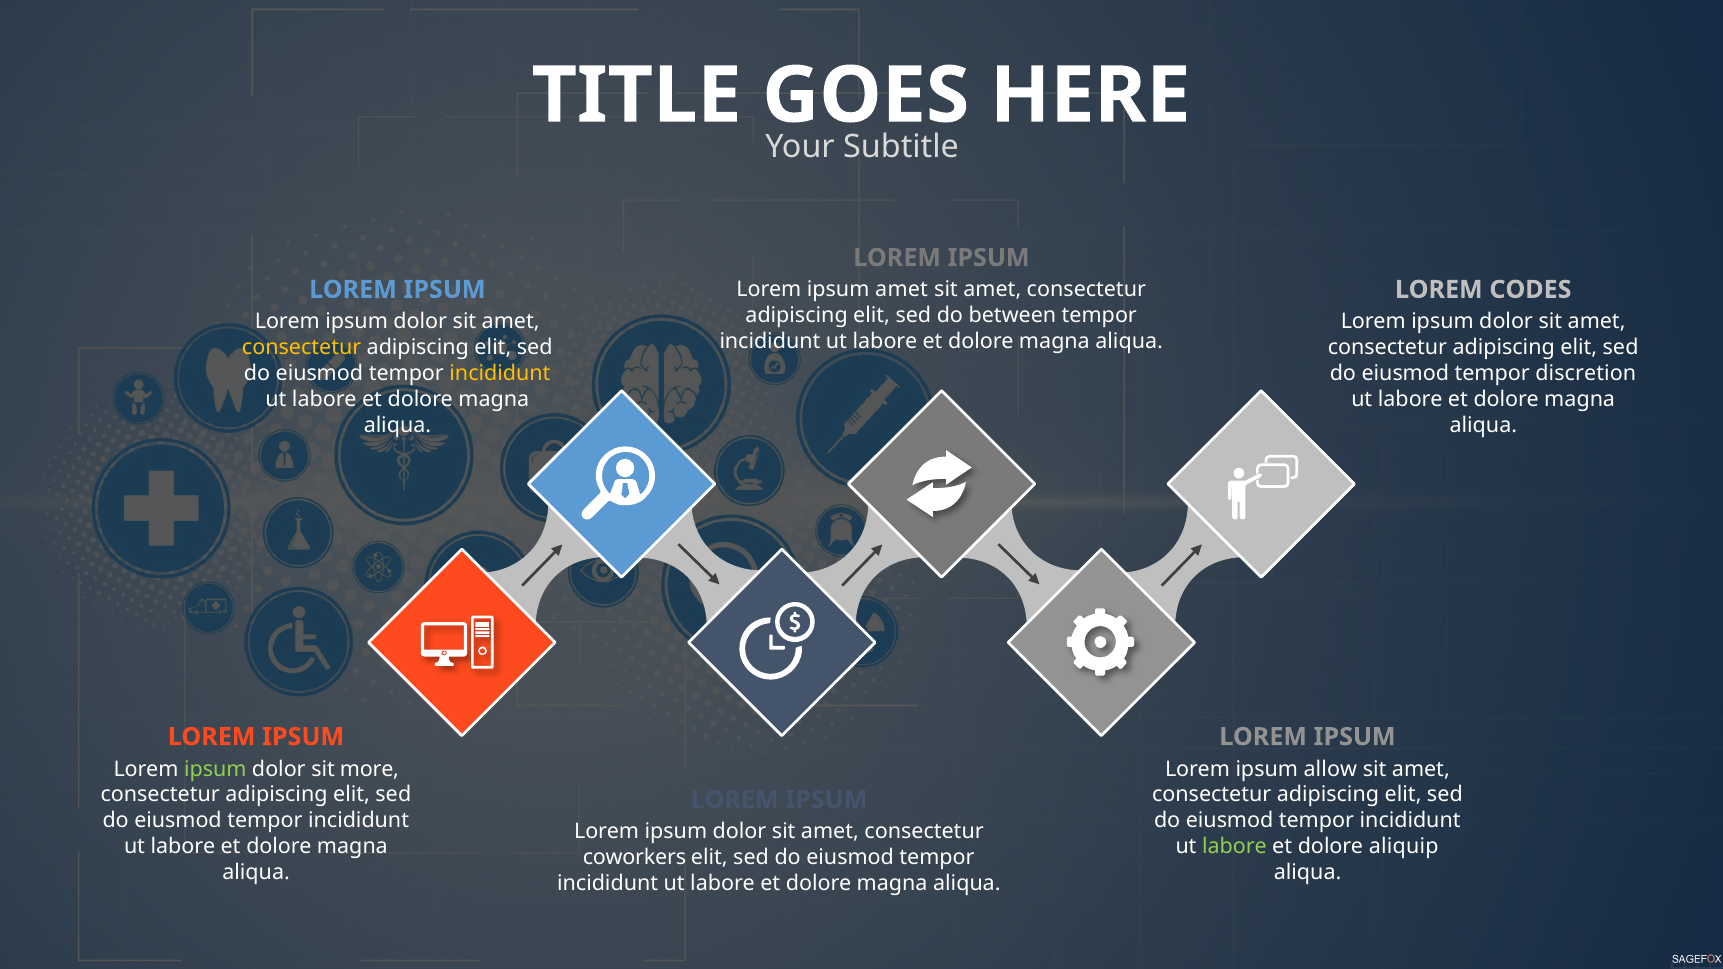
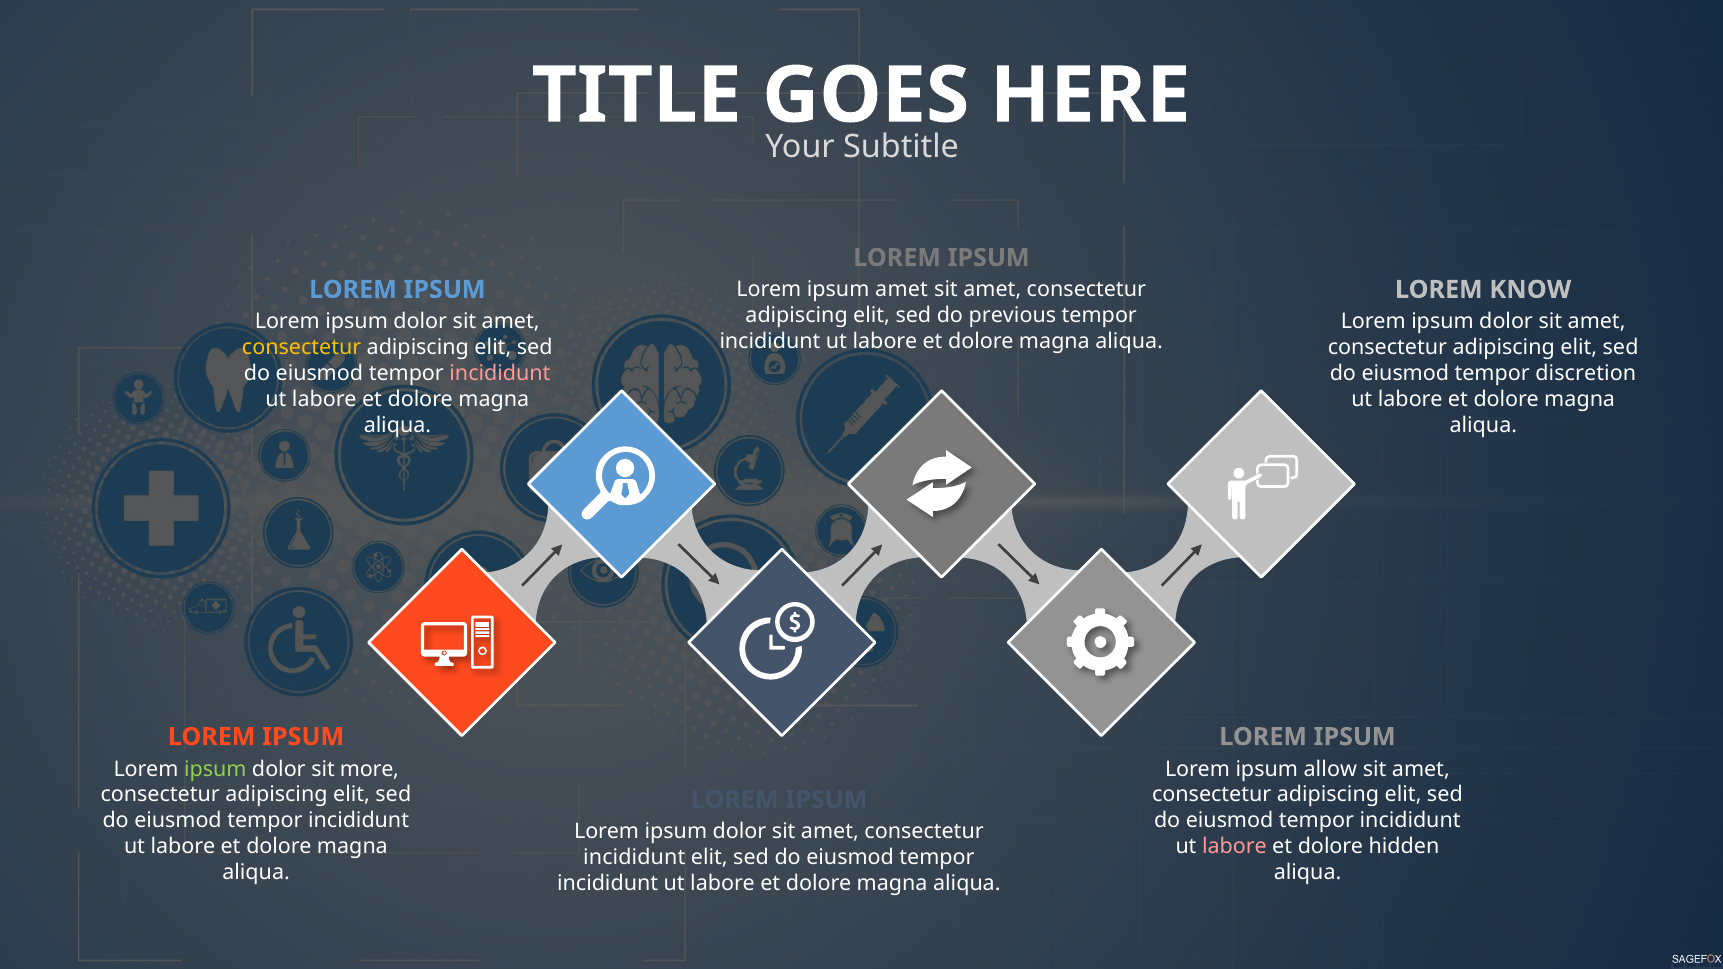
CODES: CODES -> KNOW (1530, 290)
between: between -> previous (1012, 316)
incididunt colour: yellow -> pink (500, 373)
labore colour: light green -> pink (1234, 847)
aliquip: aliquip -> hidden (1404, 847)
coworkers: coworkers -> incididunt (634, 858)
